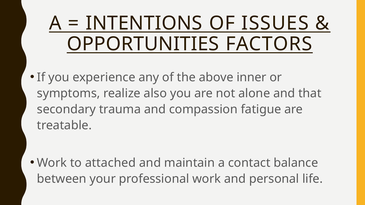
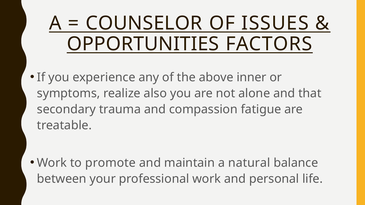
INTENTIONS: INTENTIONS -> COUNSELOR (144, 23)
attached: attached -> promote (110, 163)
contact: contact -> natural (249, 163)
